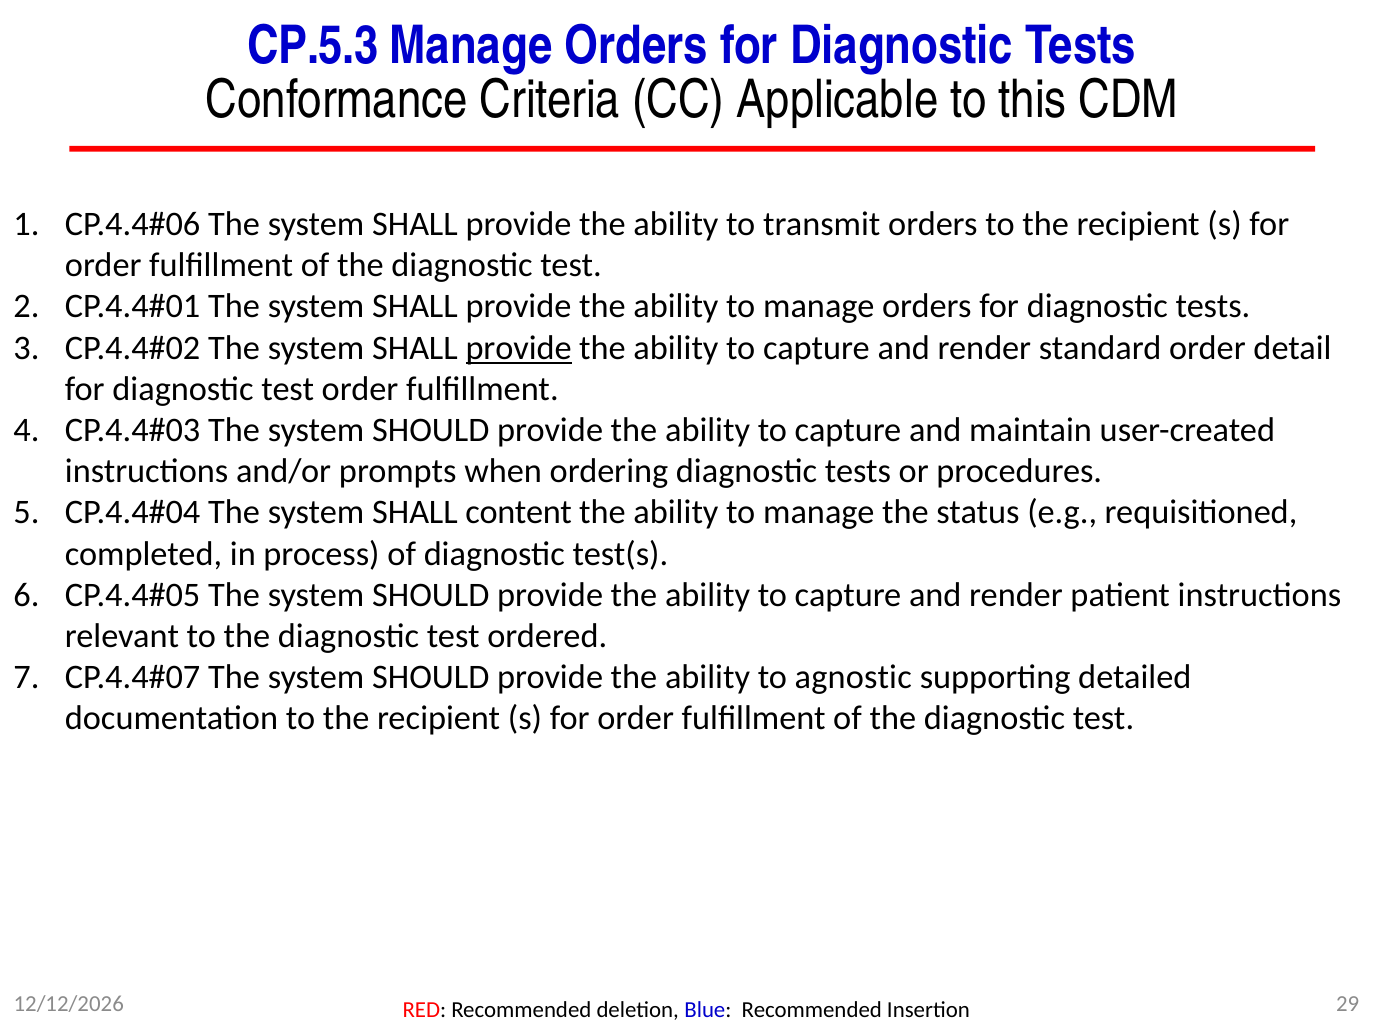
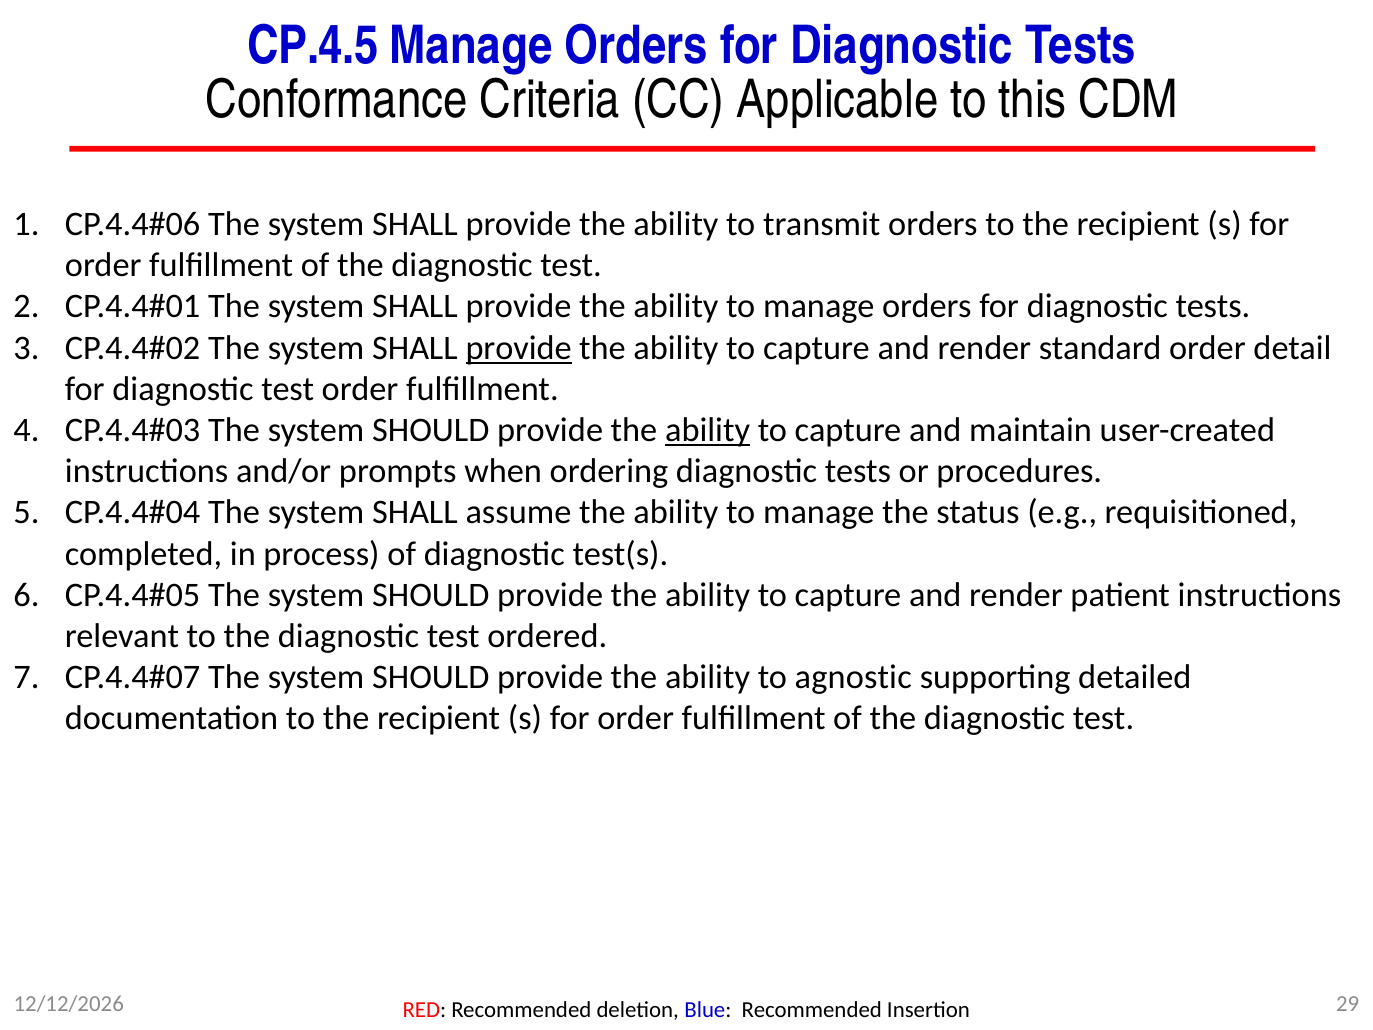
CP.5.3: CP.5.3 -> CP.4.5 (313, 46)
ability underline: none -> present (708, 430)
content: content -> assume (518, 513)
